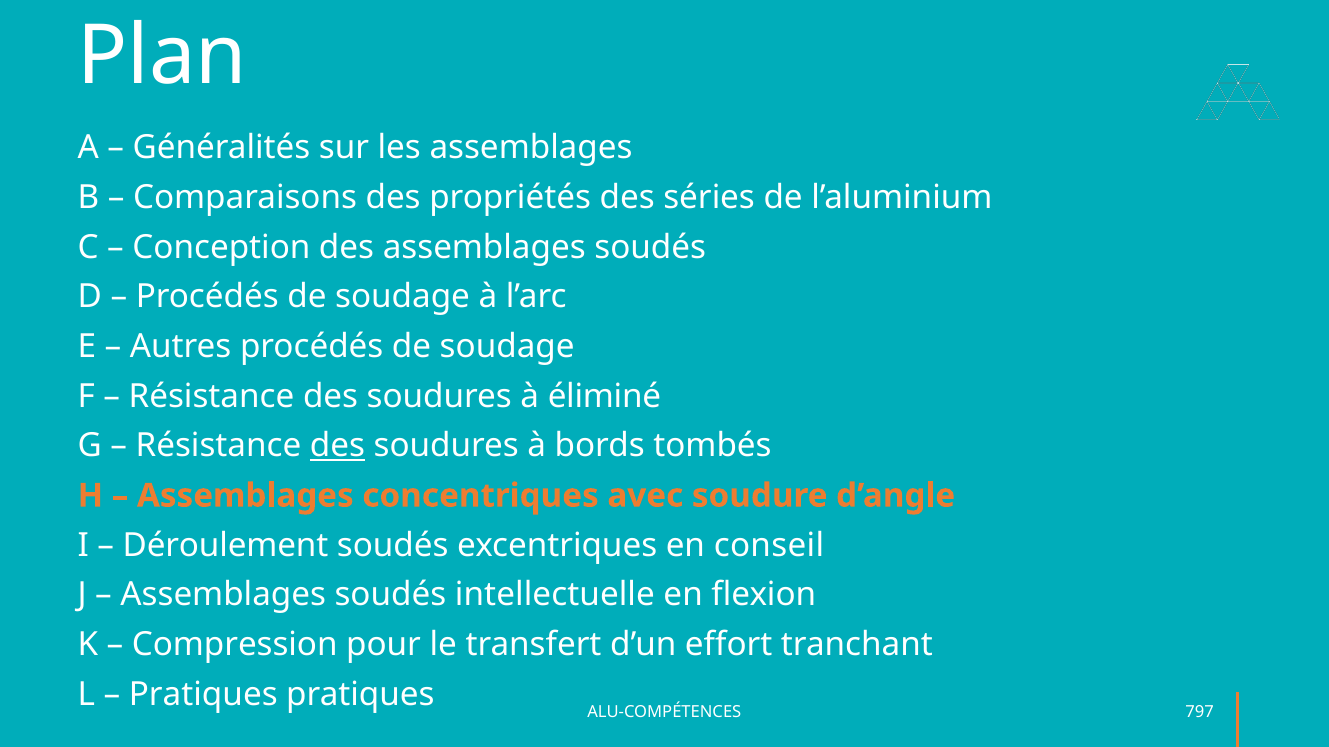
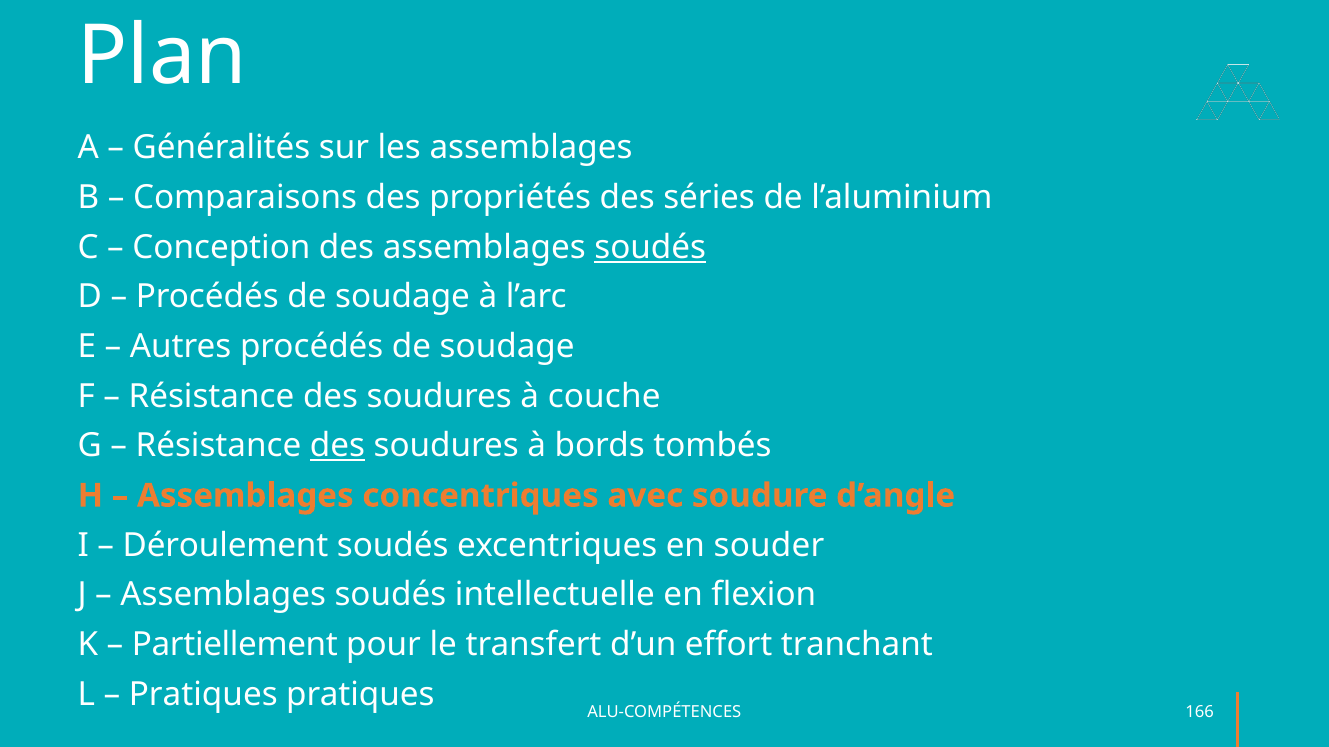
soudés underline: none -> present (650, 247)
éliminé: éliminé -> couche (604, 397)
conseil: conseil -> souder (769, 546)
Compression: Compression -> Partiellement (235, 645)
797: 797 -> 166 (1200, 713)
